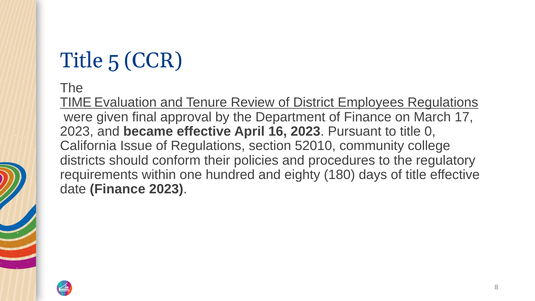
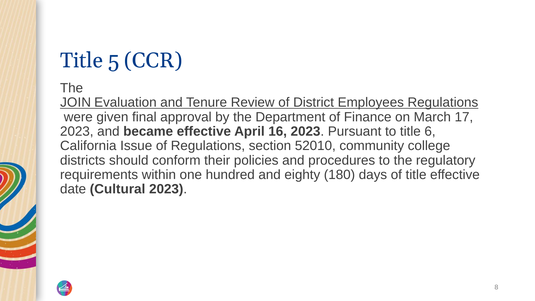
TIME: TIME -> JOIN (76, 102)
0: 0 -> 6 (430, 131)
date Finance: Finance -> Cultural (118, 189)
